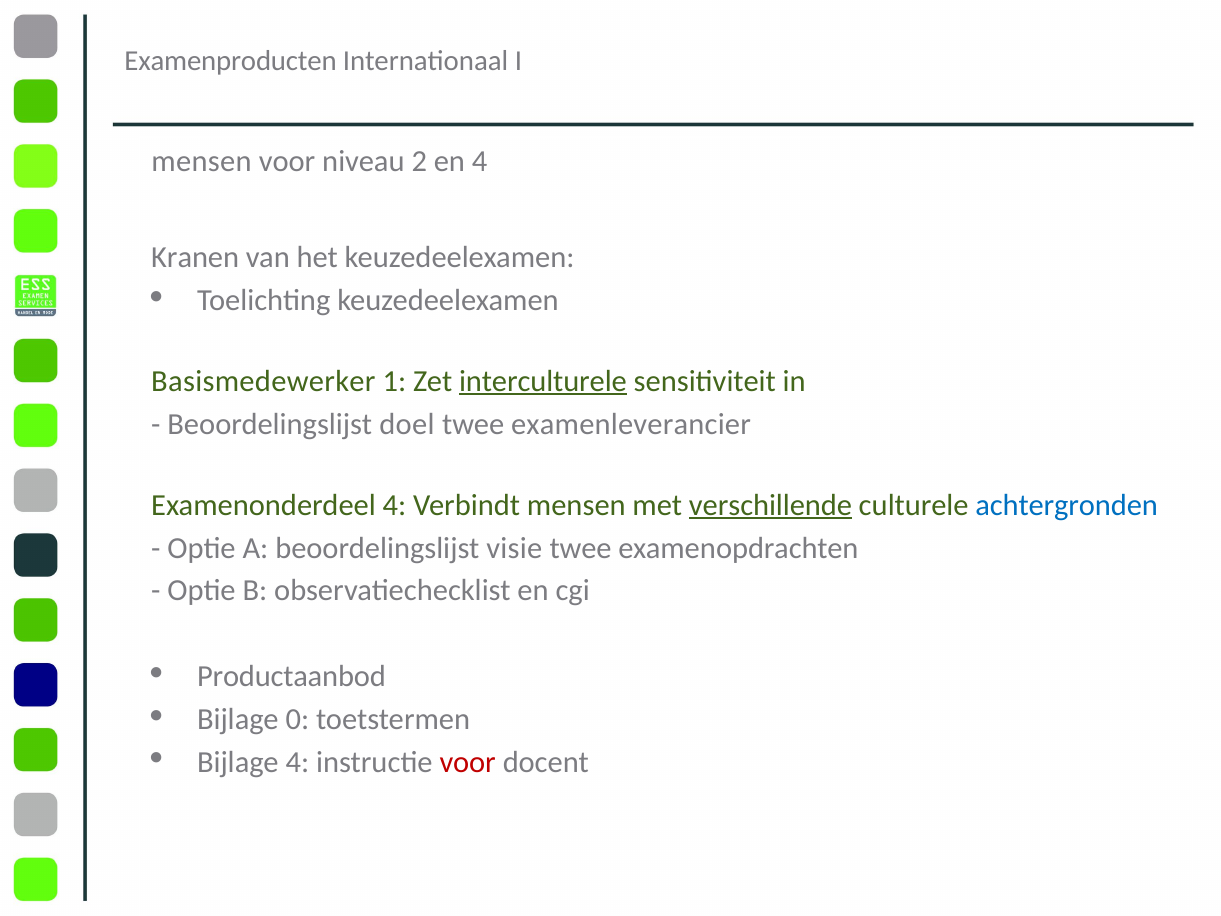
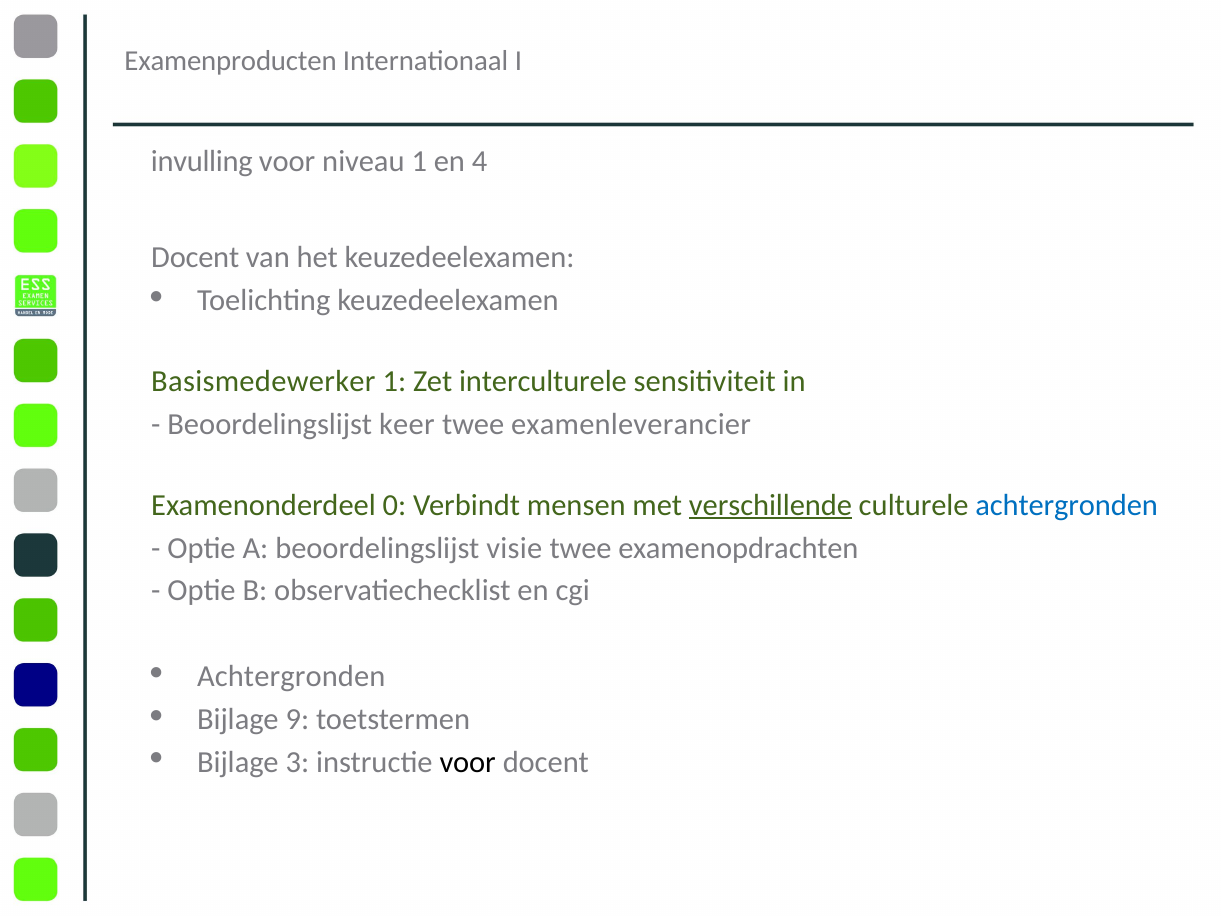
mensen: mensen -> invulling (202, 162)
niveau 2: 2 -> 1 (419, 162)
Kranen: Kranen -> Docent (195, 257)
interculturele underline: present -> none (543, 381)
doel: doel -> keer (407, 424)
Examenonderdeel 4: 4 -> 0 (394, 505)
Productaanbod: Productaanbod -> Achtergronden (291, 676)
0: 0 -> 9 (297, 719)
Bijlage 4: 4 -> 3 (297, 762)
voor colour: red -> black (468, 762)
